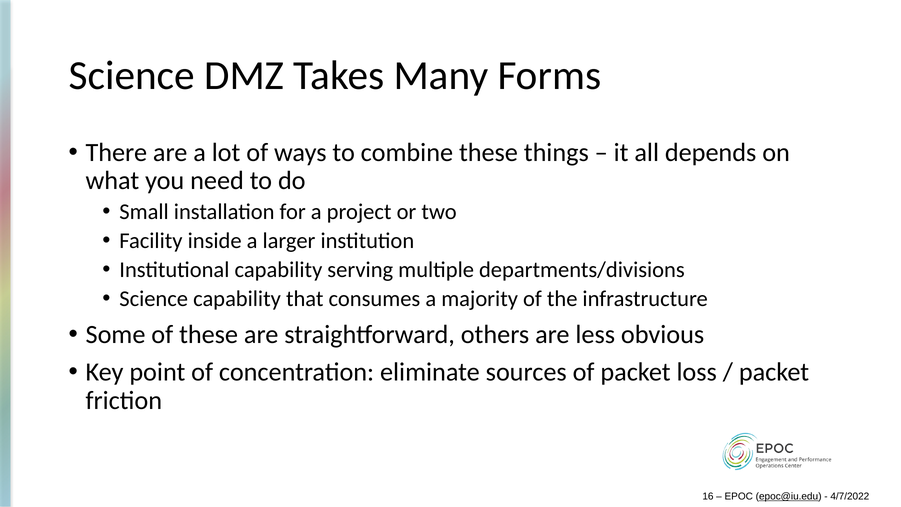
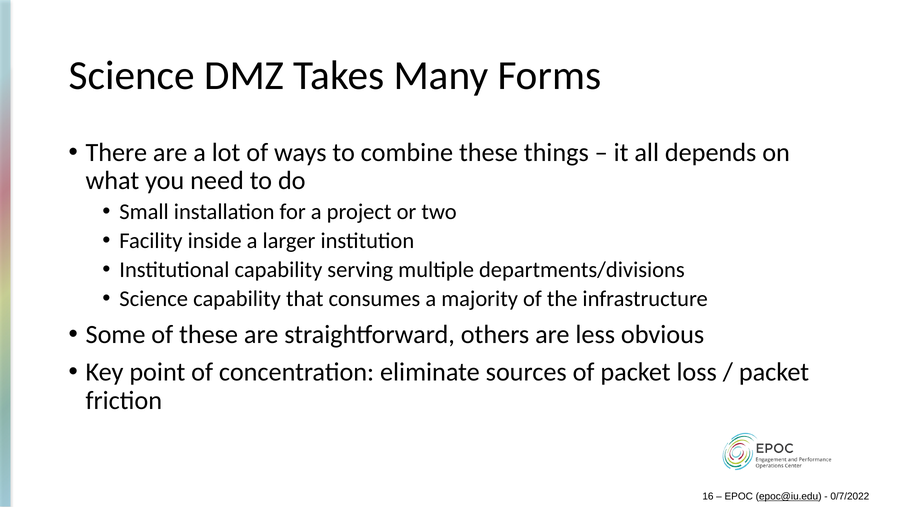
4/7/2022: 4/7/2022 -> 0/7/2022 (850, 496)
